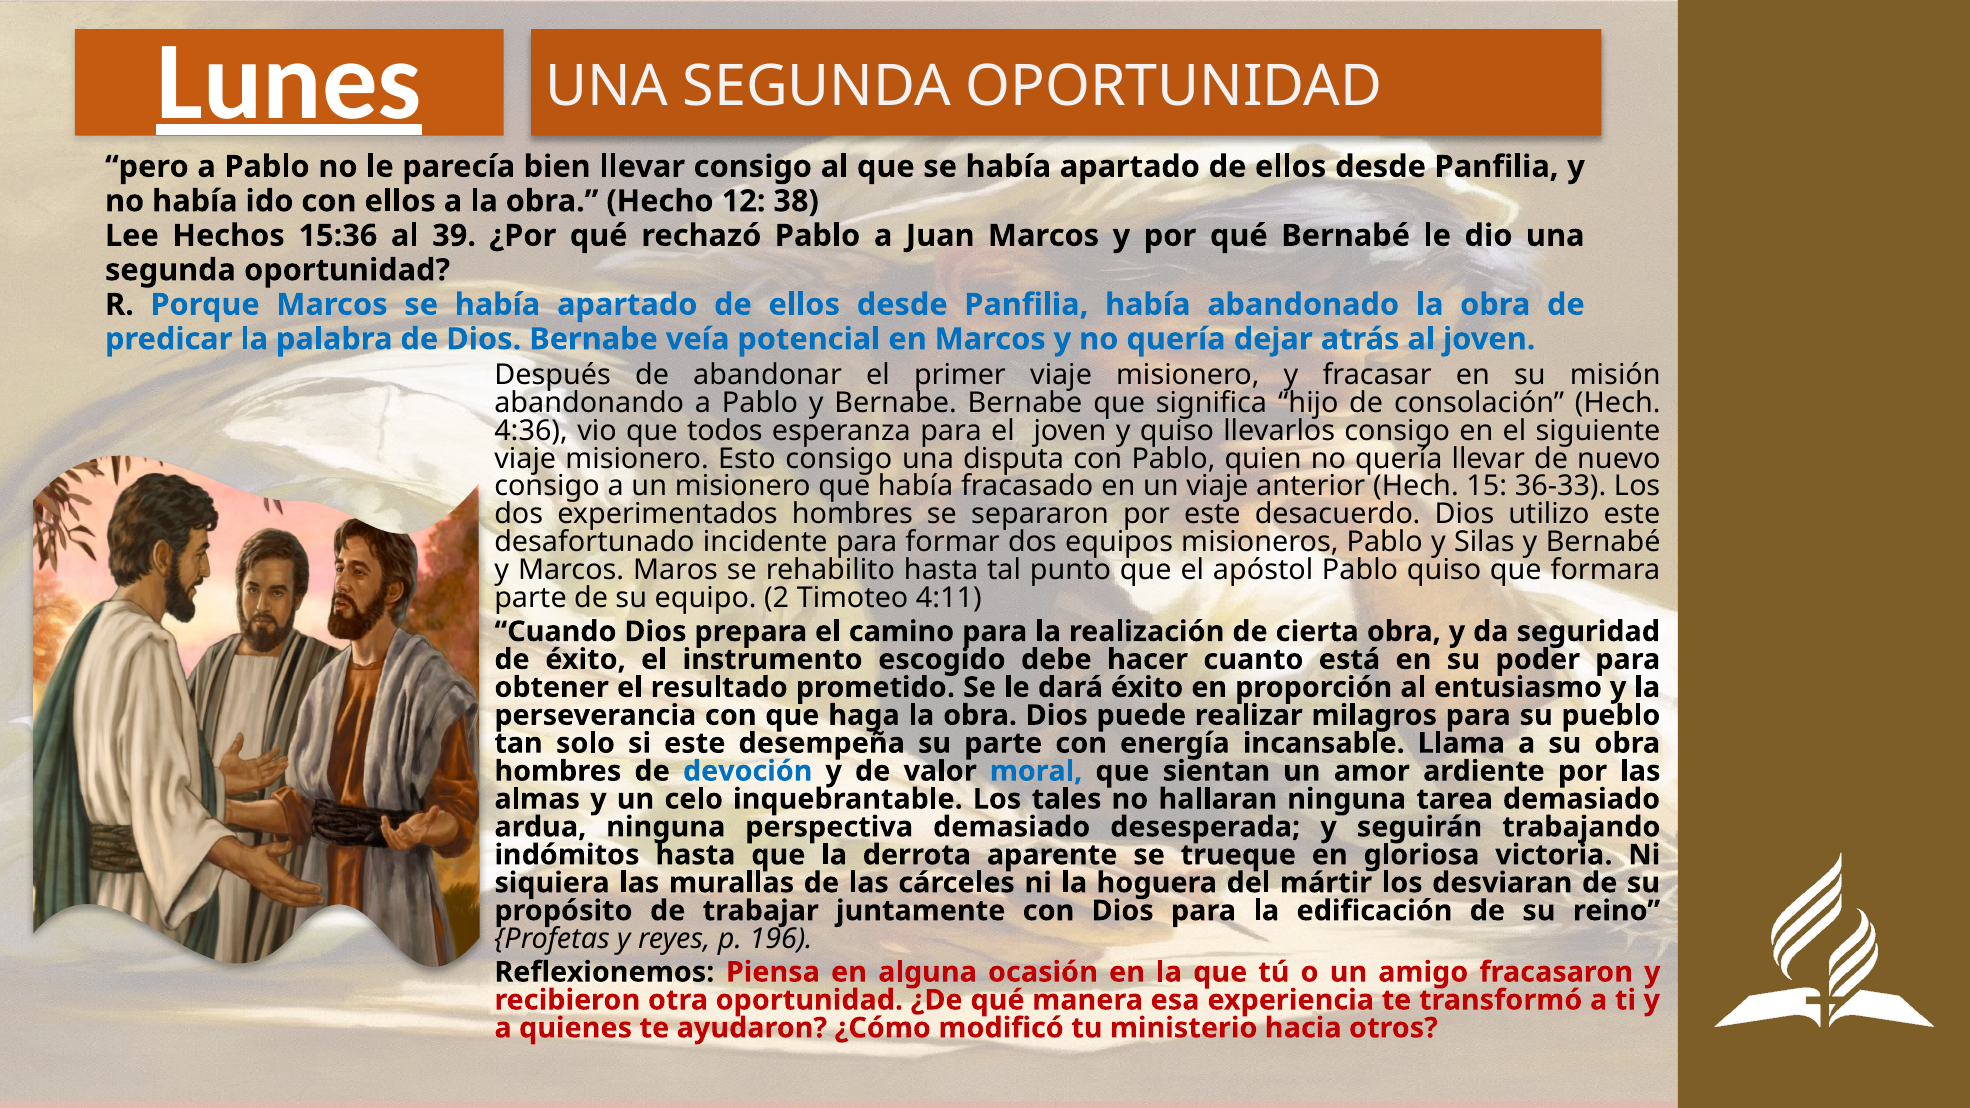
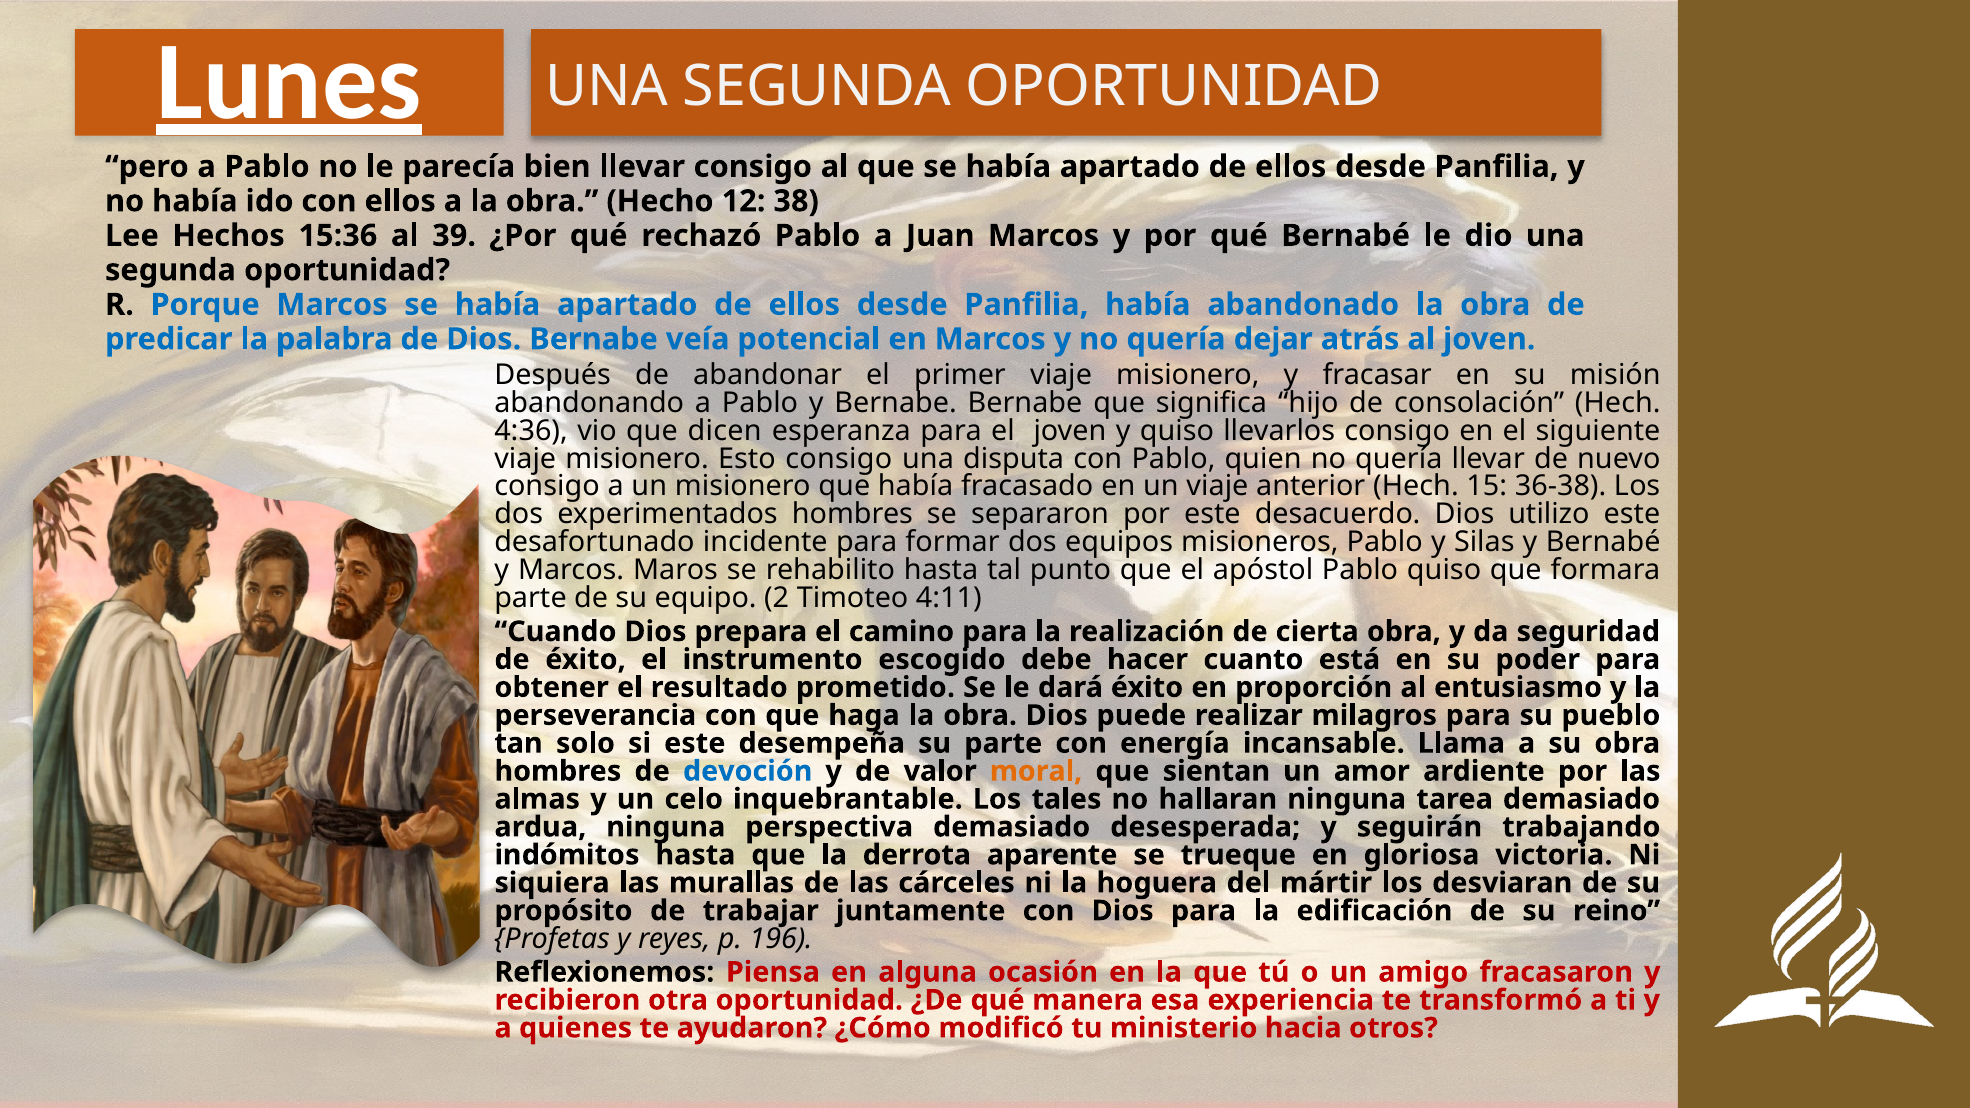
todos: todos -> dicen (725, 431)
36-33: 36-33 -> 36-38 (1561, 487)
moral colour: blue -> orange (1036, 771)
